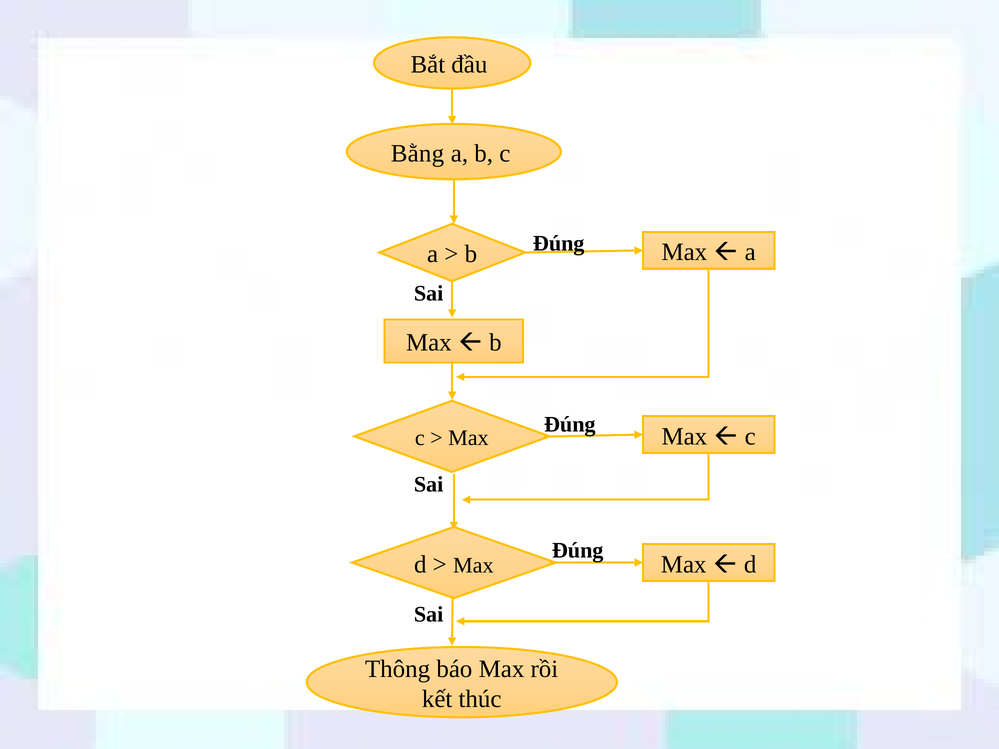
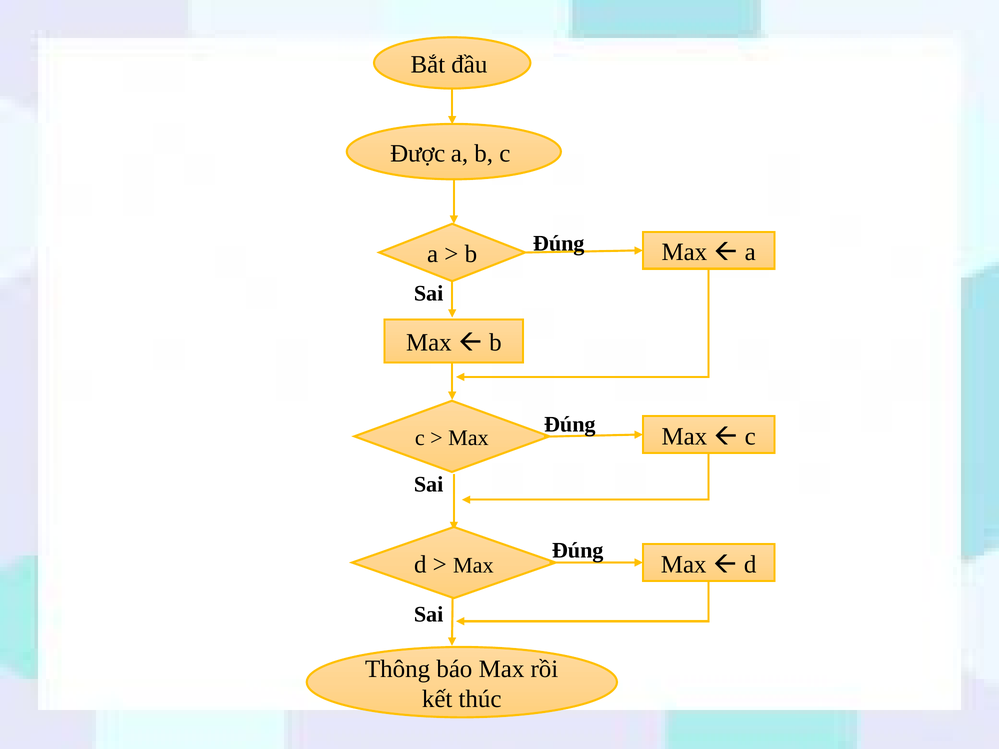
Bằng: Bằng -> Được (418, 153)
